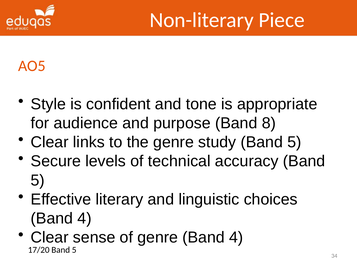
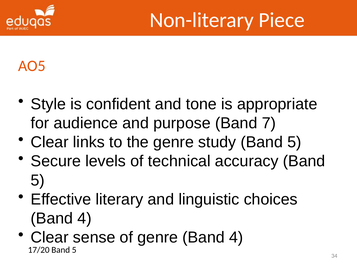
8: 8 -> 7 (269, 123)
